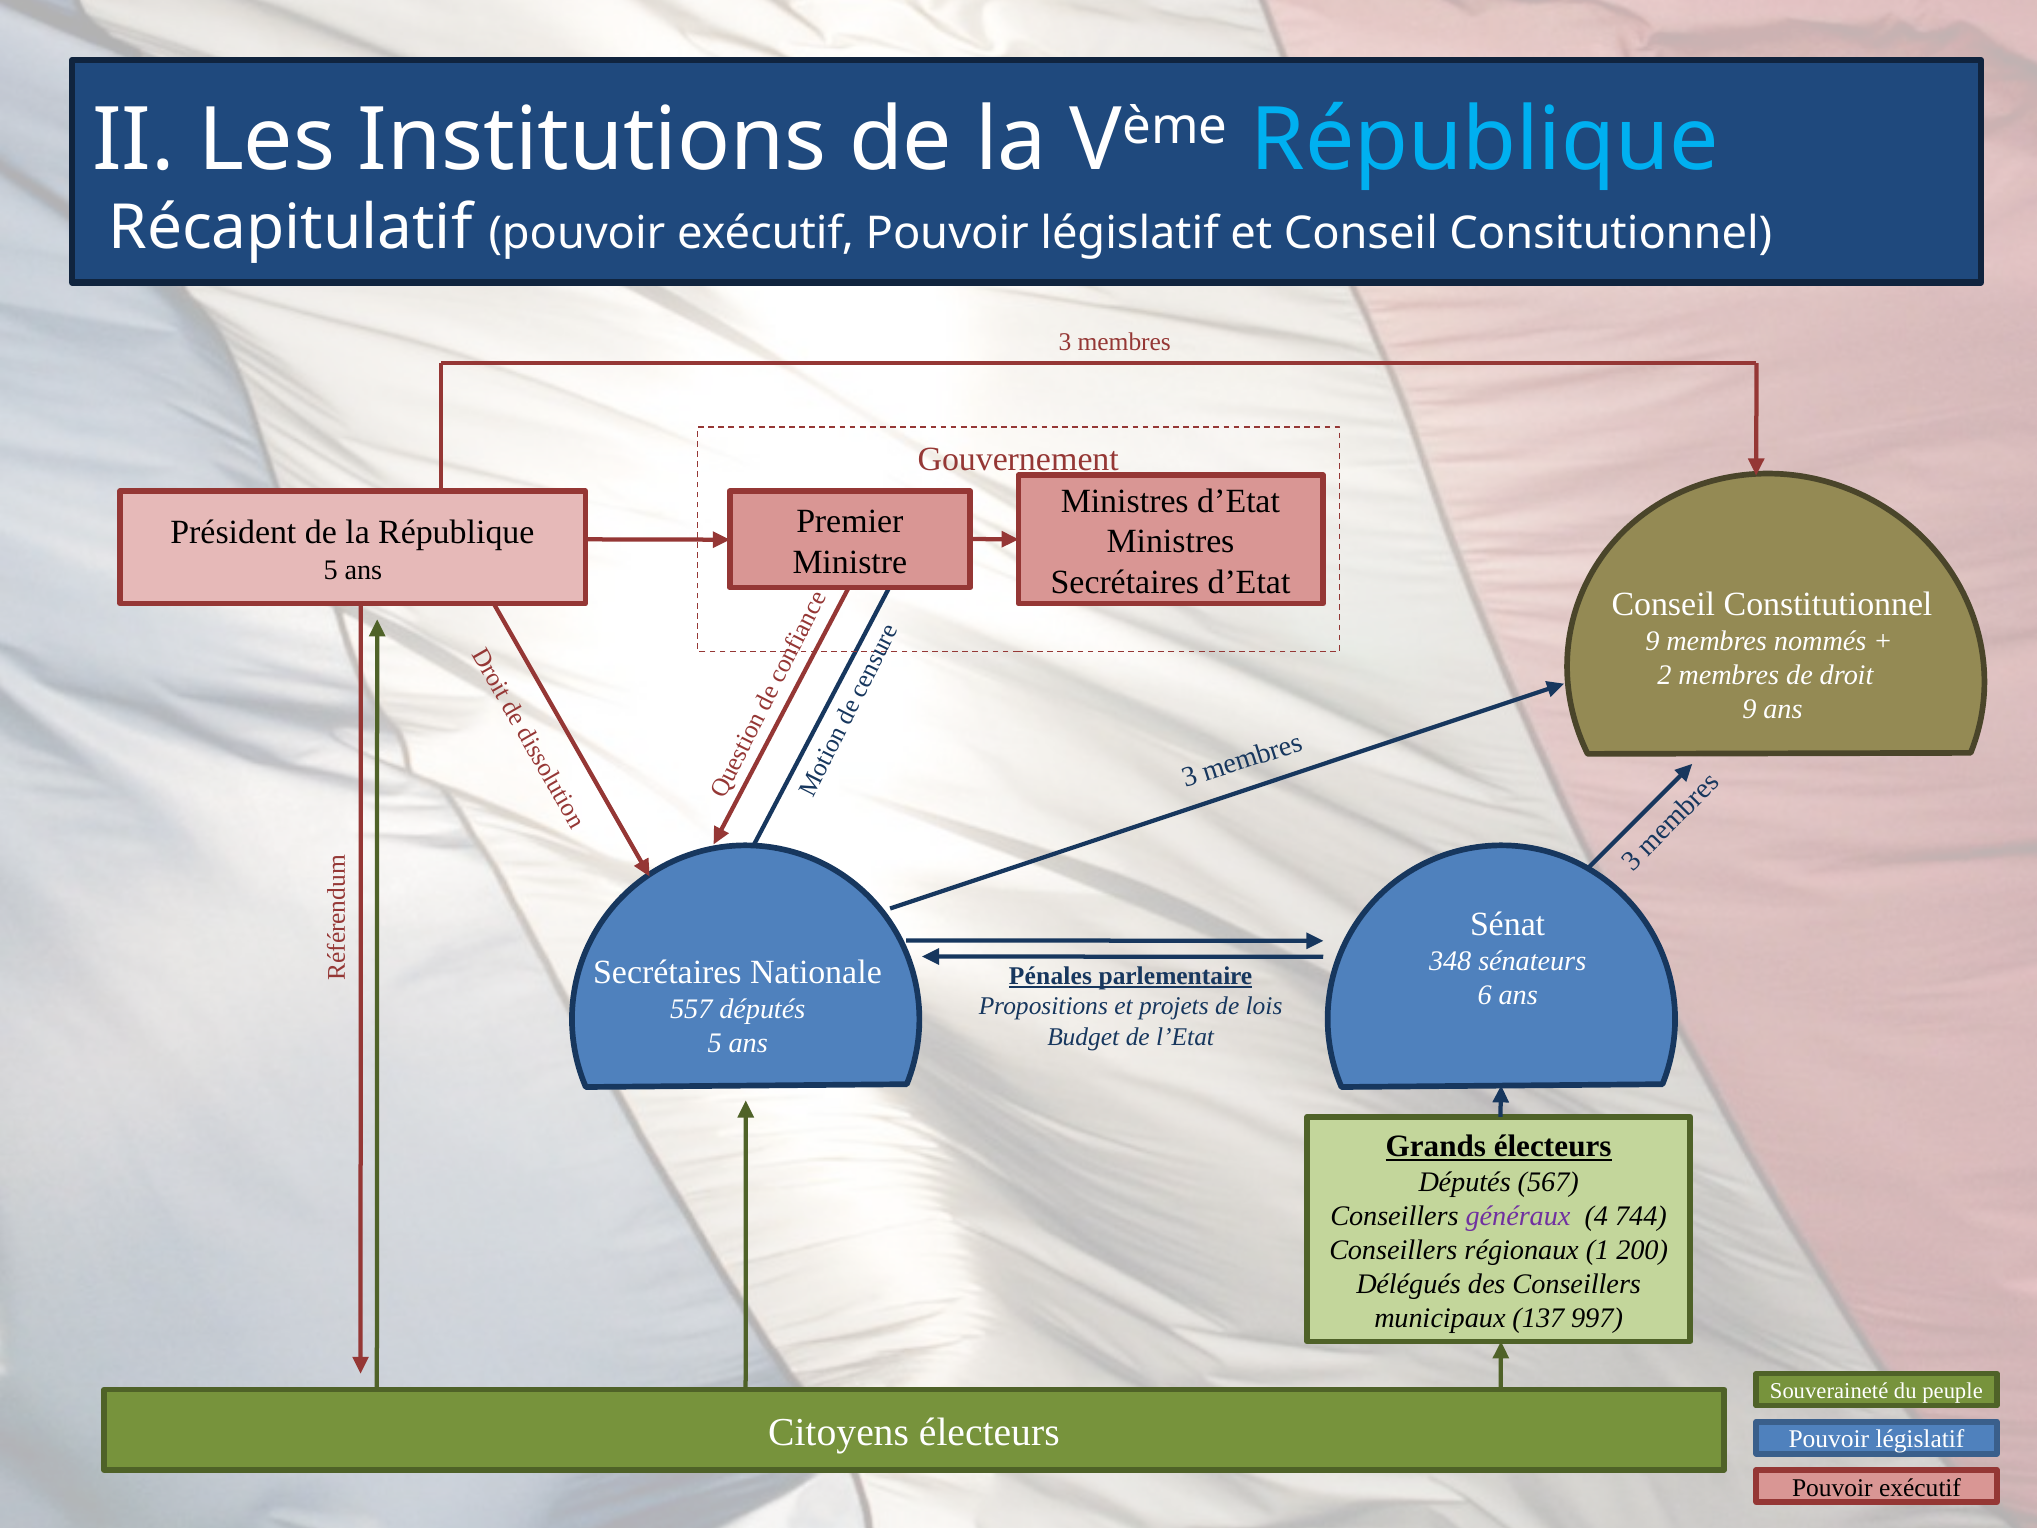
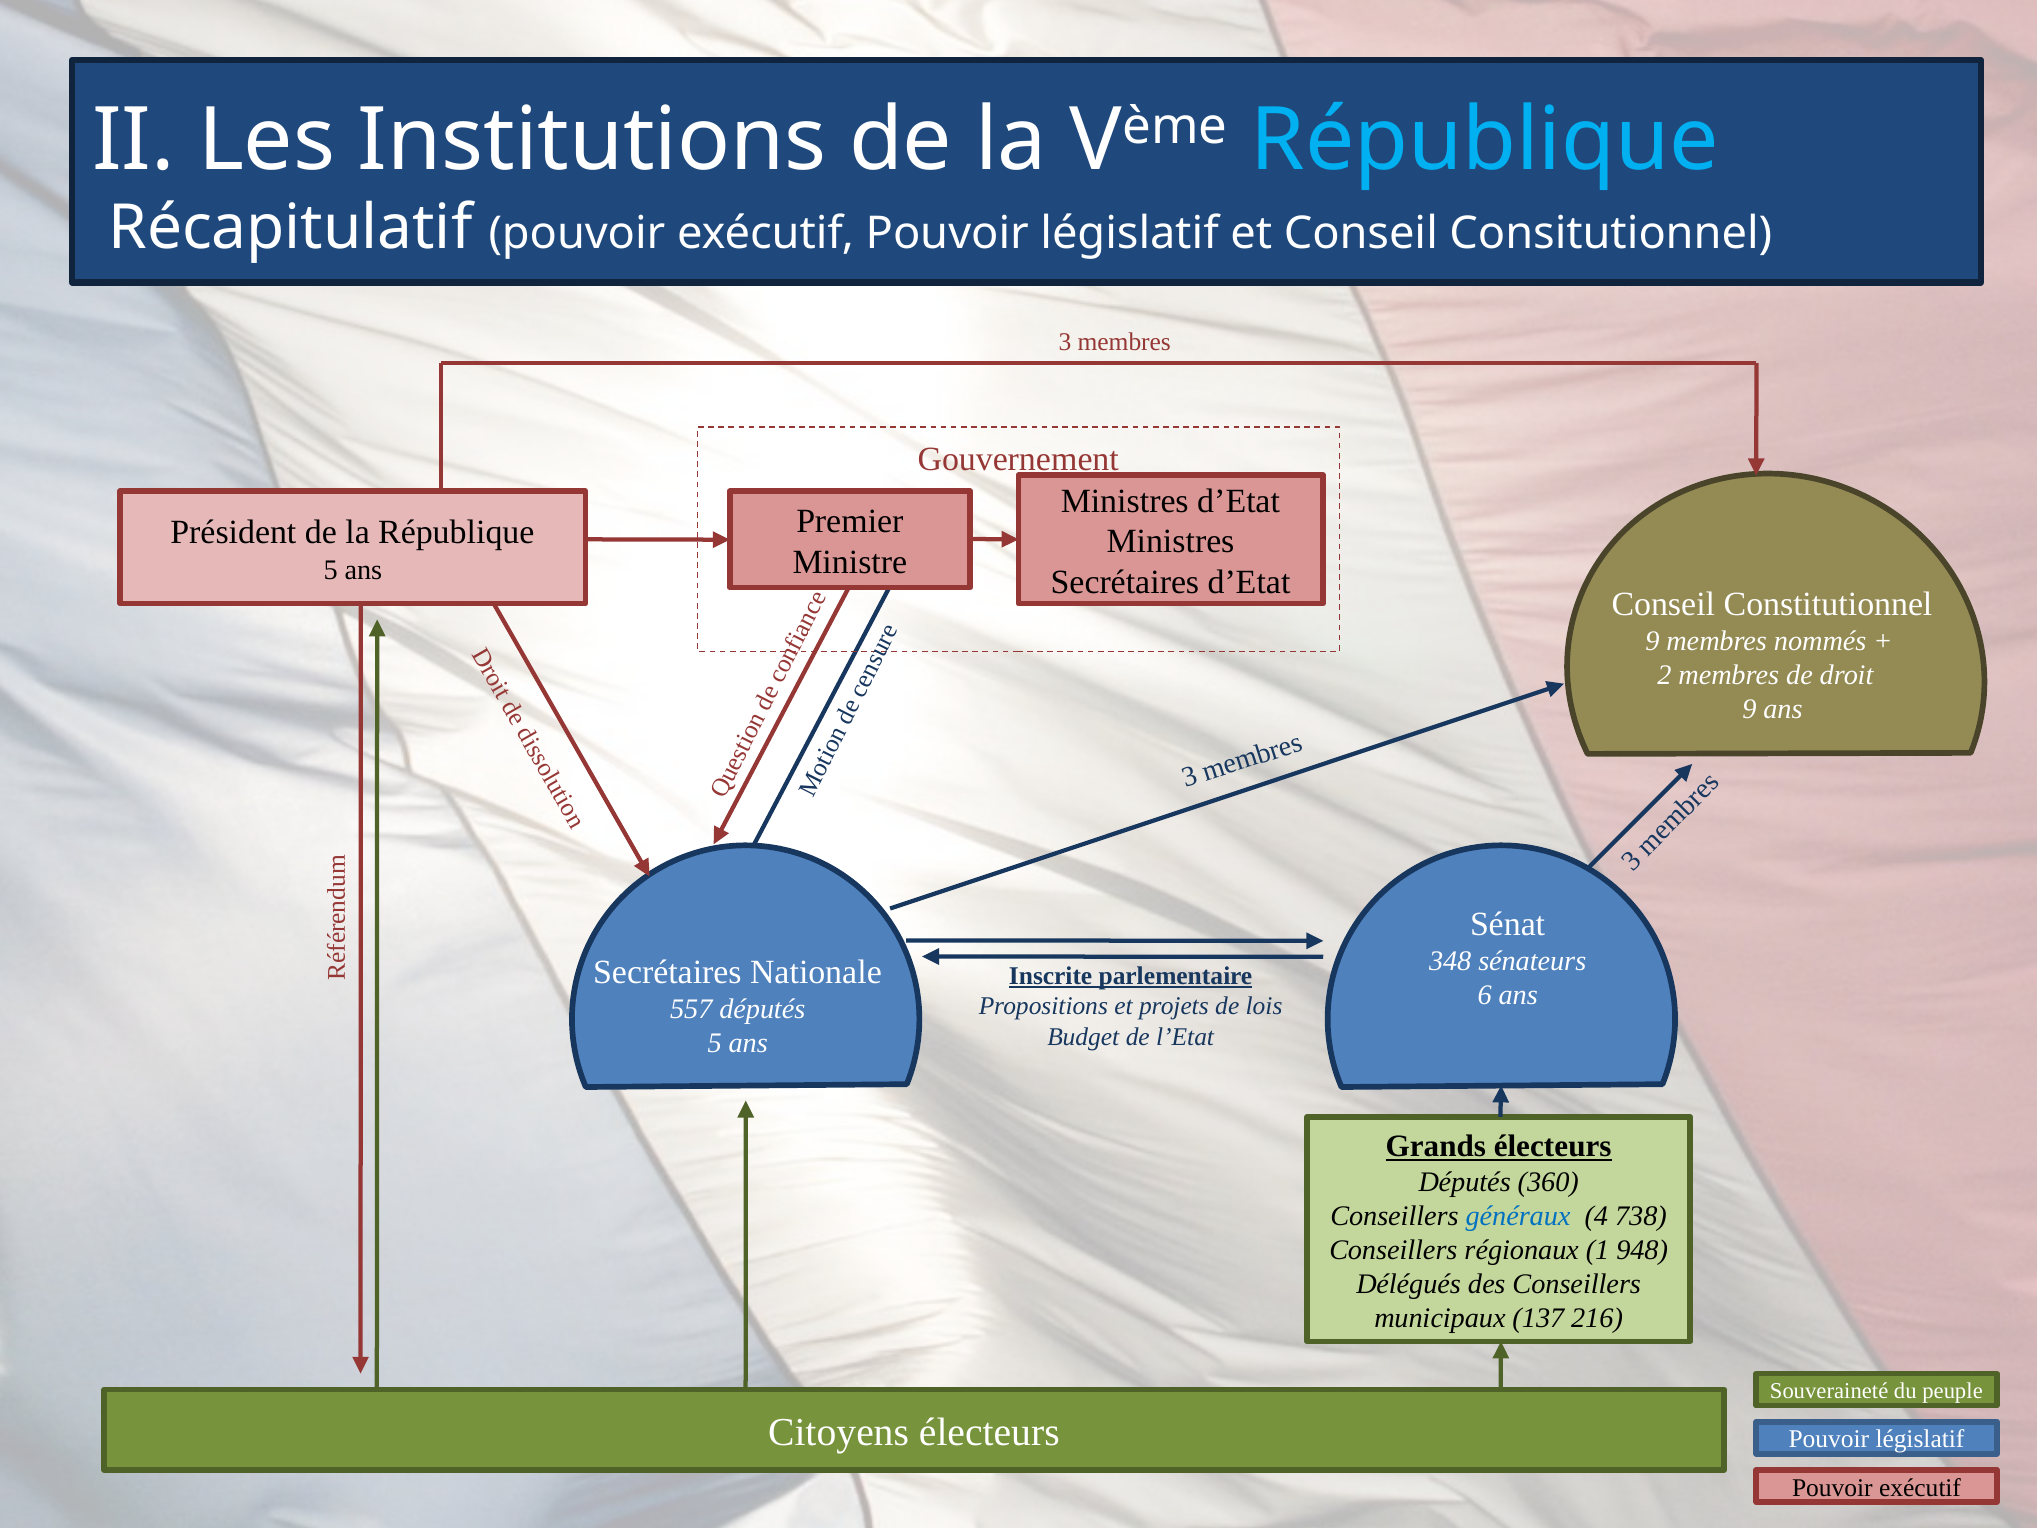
Pénales: Pénales -> Inscrite (1051, 976)
567: 567 -> 360 (1548, 1182)
généraux colour: purple -> blue (1518, 1216)
744: 744 -> 738 (1641, 1216)
200: 200 -> 948 (1642, 1250)
997: 997 -> 216 (1597, 1318)
